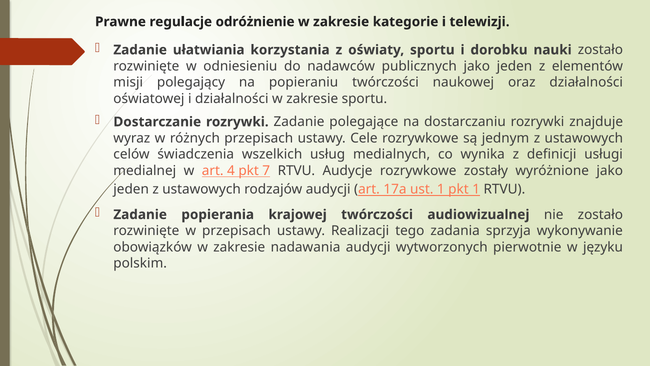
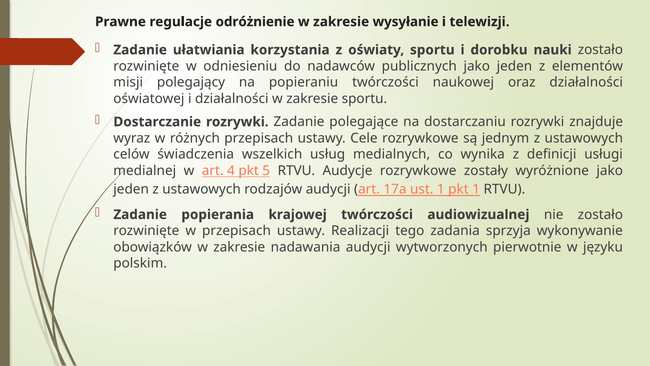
kategorie: kategorie -> wysyłanie (406, 22)
7: 7 -> 5 (266, 171)
